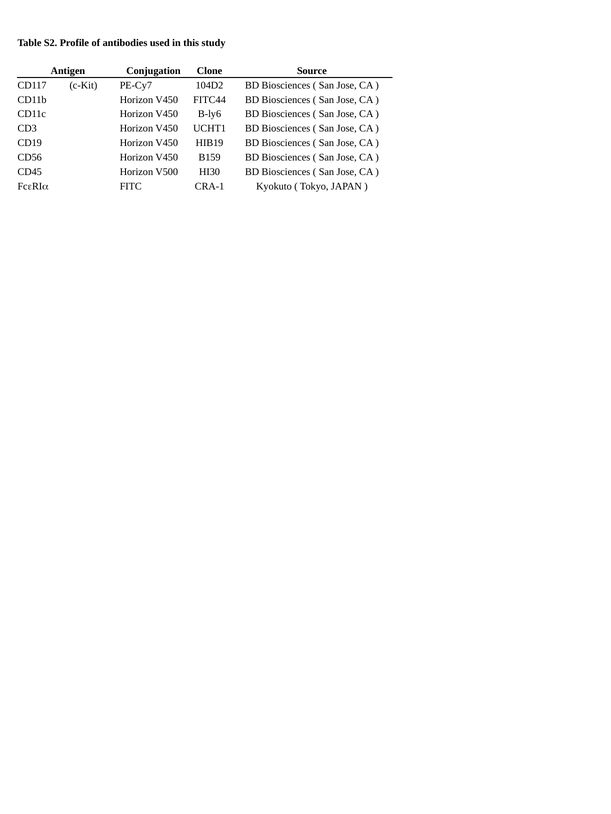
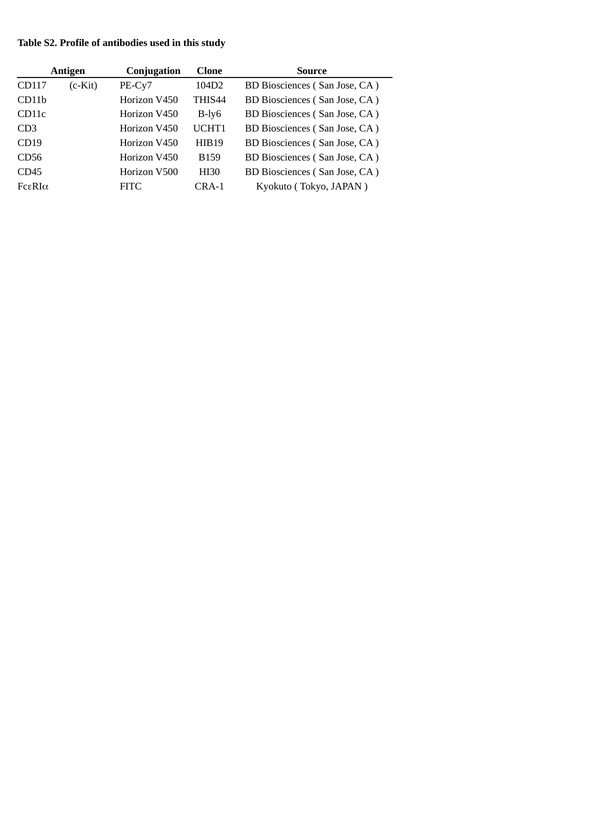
FITC44: FITC44 -> THIS44 (210, 100)
